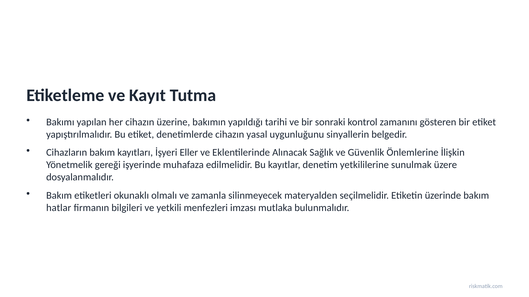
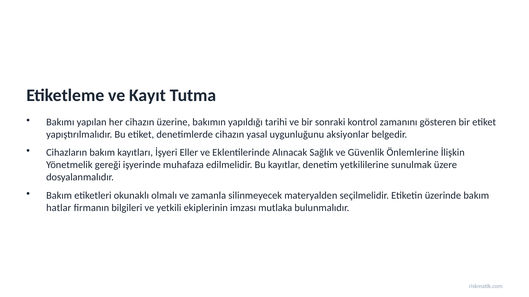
sinyallerin: sinyallerin -> aksiyonlar (348, 135)
menfezleri: menfezleri -> ekiplerinin (206, 208)
